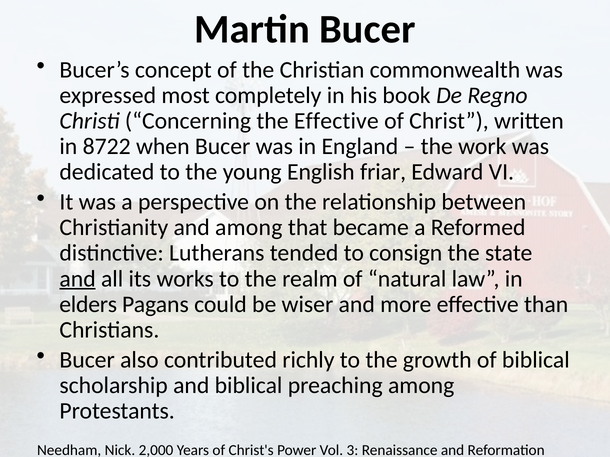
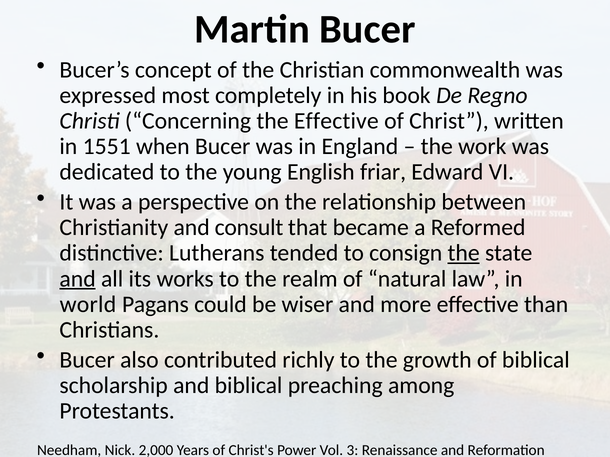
8722: 8722 -> 1551 (107, 147)
and among: among -> consult (249, 228)
the underline: none -> present (464, 253)
elders: elders -> world (88, 305)
